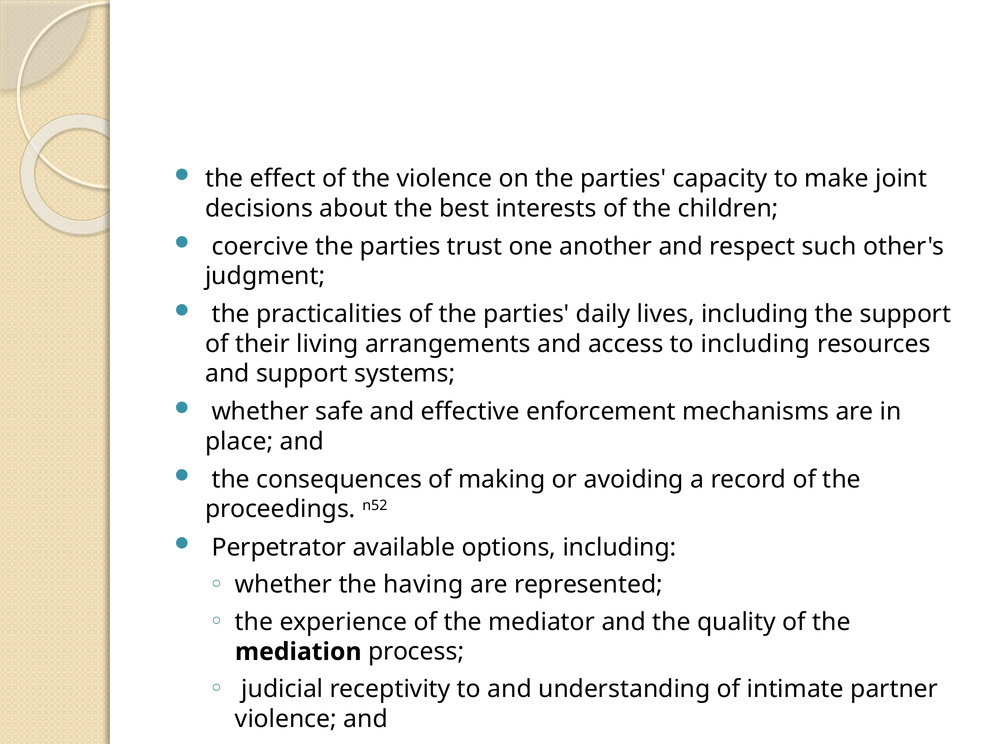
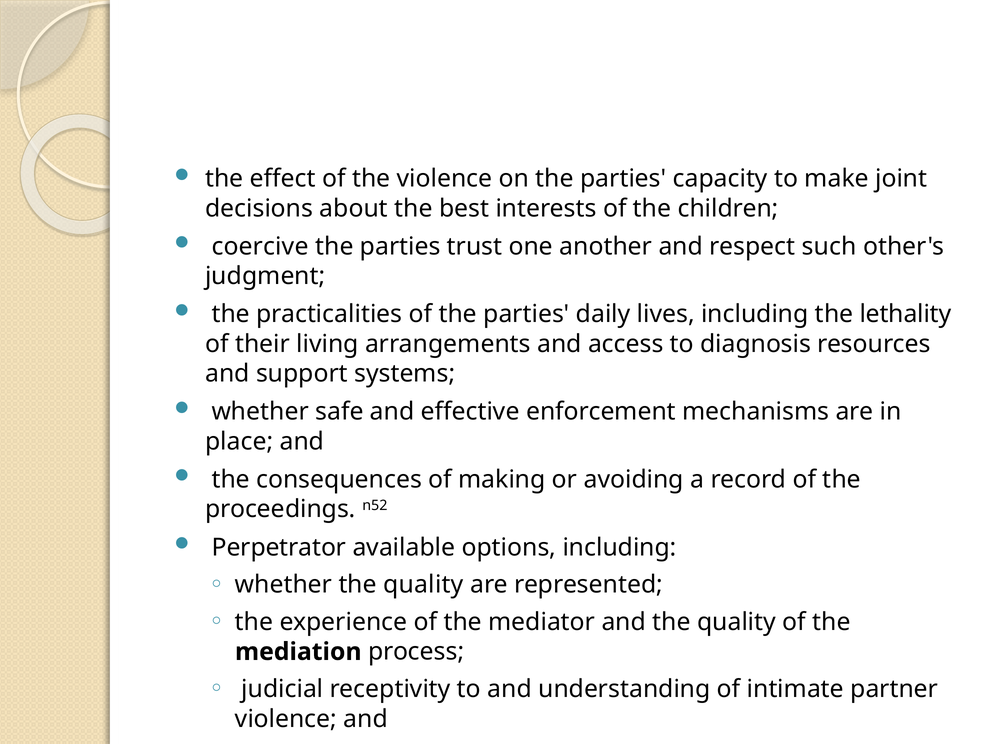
the support: support -> lethality (905, 314)
to including: including -> diagnosis (756, 344)
whether the having: having -> quality (423, 585)
